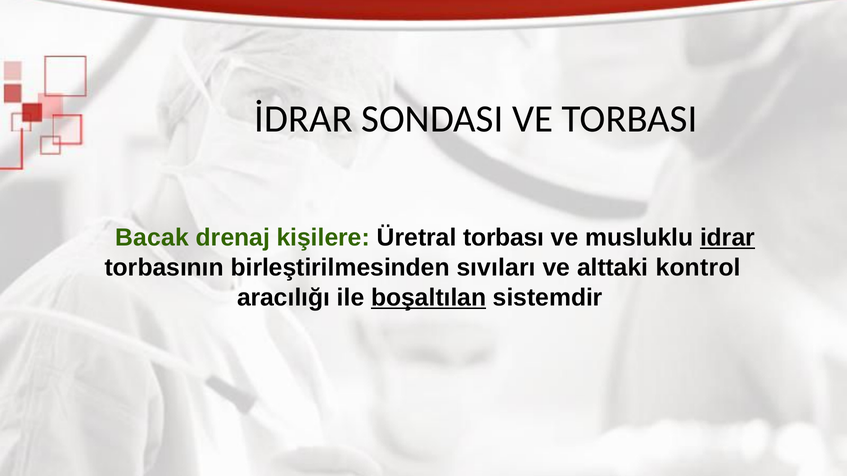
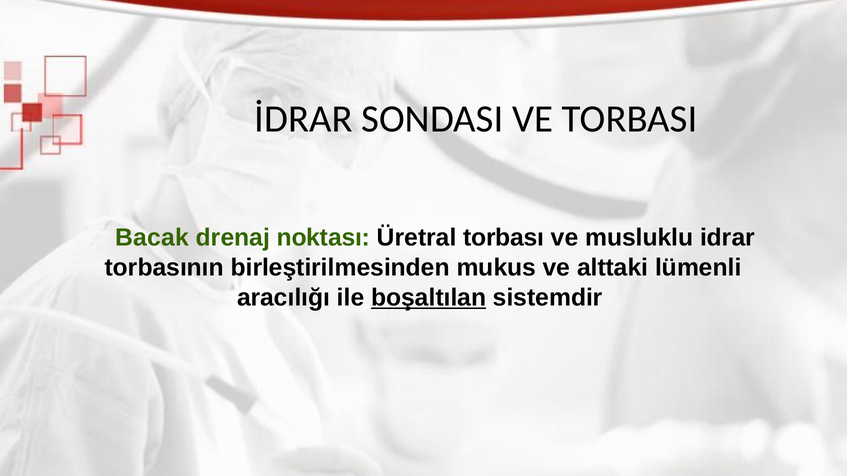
kişilere: kişilere -> noktası (323, 238)
idrar underline: present -> none (728, 238)
sıvıları: sıvıları -> mukus (496, 268)
kontrol: kontrol -> lümenli (698, 268)
